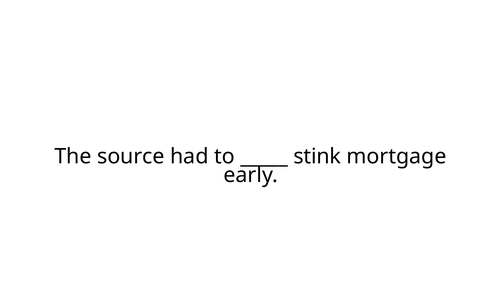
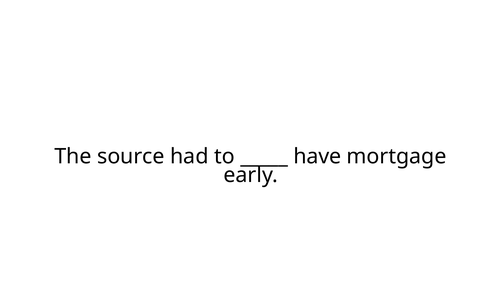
stink: stink -> have (317, 157)
